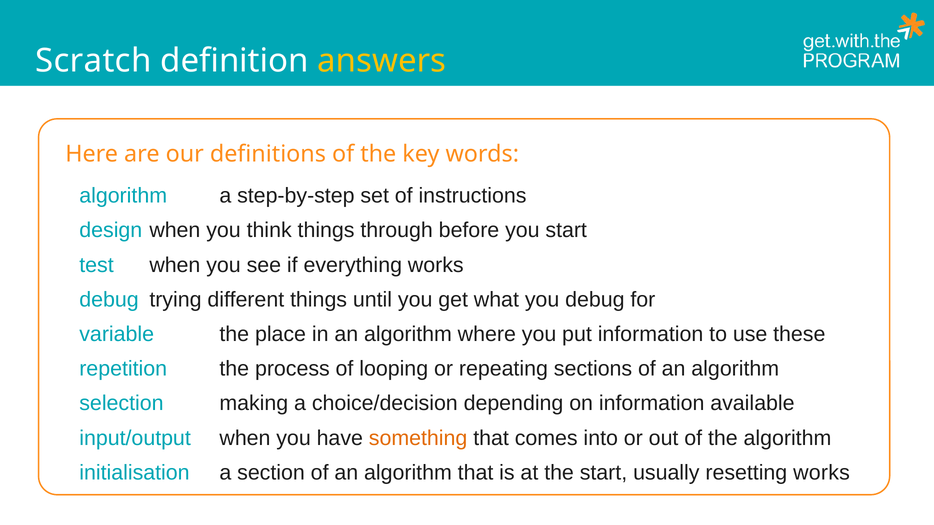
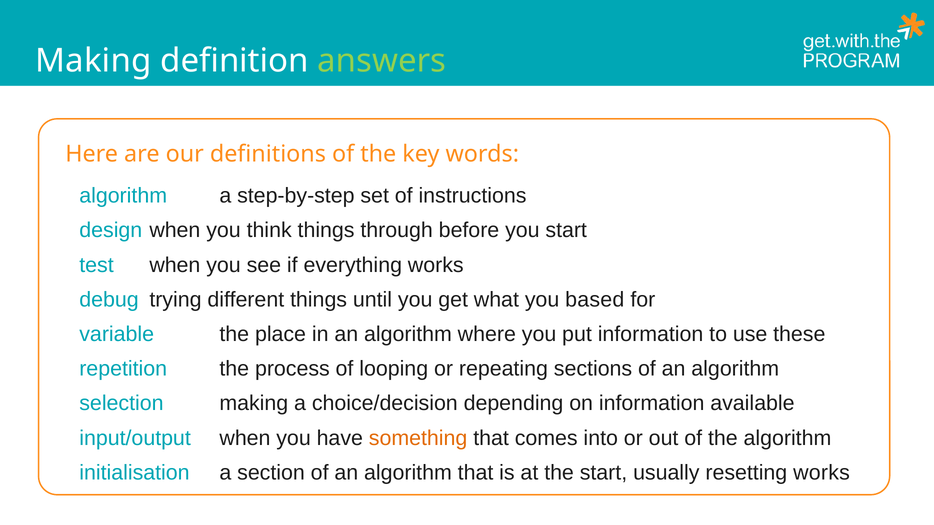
Scratch: Scratch -> Making (93, 61)
answers colour: yellow -> light green (382, 61)
you debug: debug -> based (595, 300)
